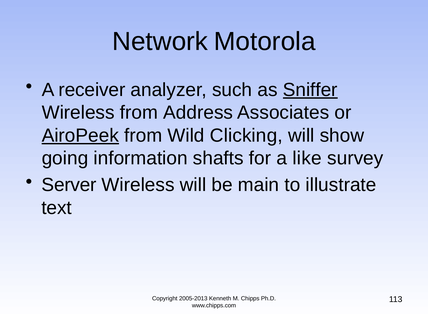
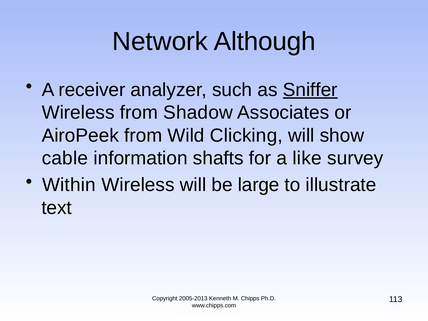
Motorola: Motorola -> Although (265, 41)
Address: Address -> Shadow (198, 113)
AiroPeek underline: present -> none (80, 135)
going: going -> cable (65, 158)
Server: Server -> Within (69, 185)
main: main -> large (259, 185)
